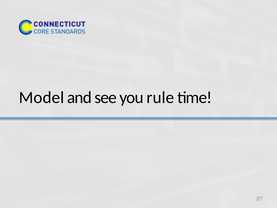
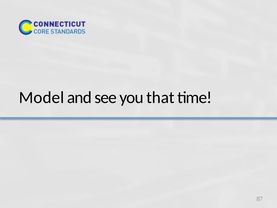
rule: rule -> that (160, 97)
